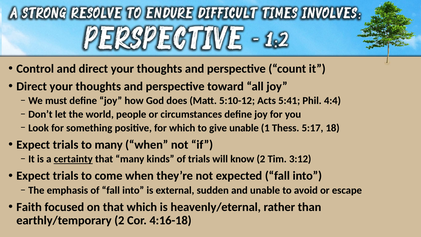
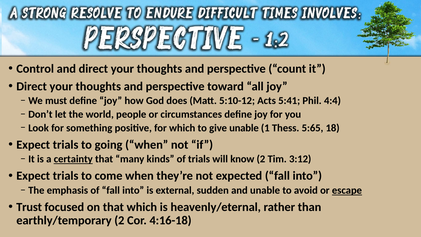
5:17: 5:17 -> 5:65 (312, 128)
to many: many -> going (109, 145)
escape underline: none -> present (347, 190)
Faith: Faith -> Trust (29, 207)
